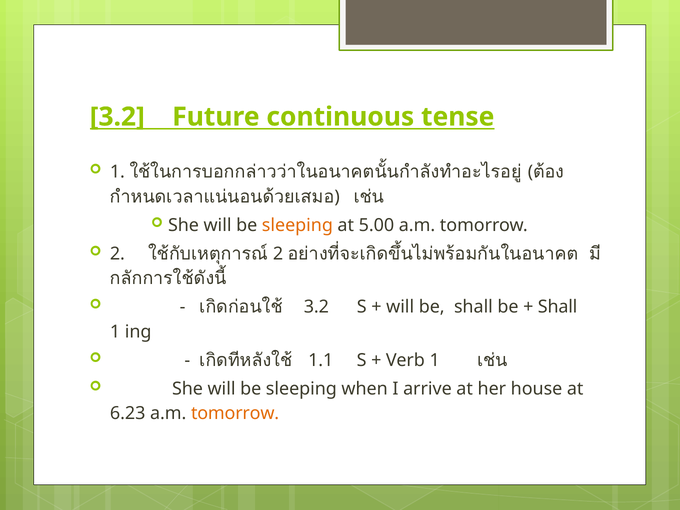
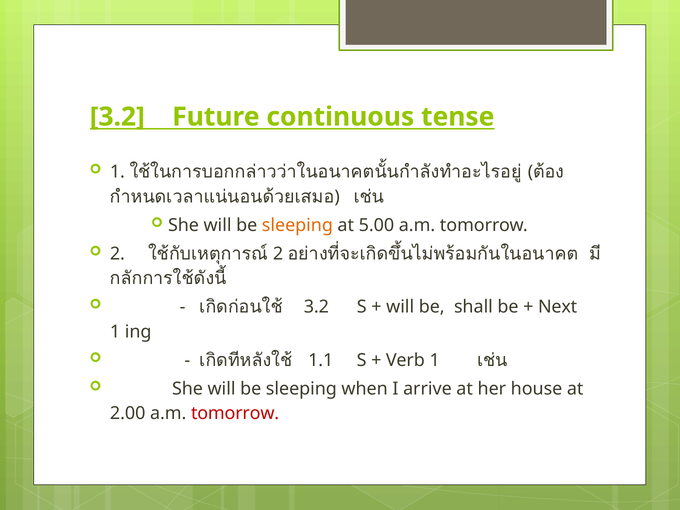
Shall: Shall -> Next (558, 307)
6.23: 6.23 -> 2.00 (128, 413)
tomorrow colour: orange -> red (235, 413)
